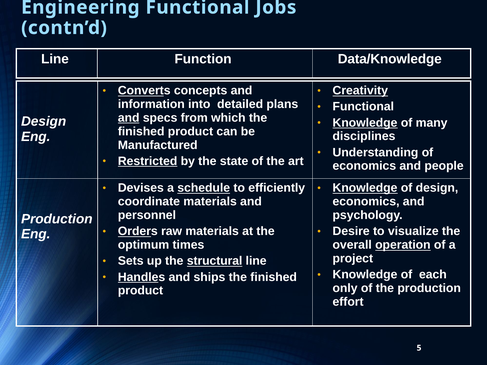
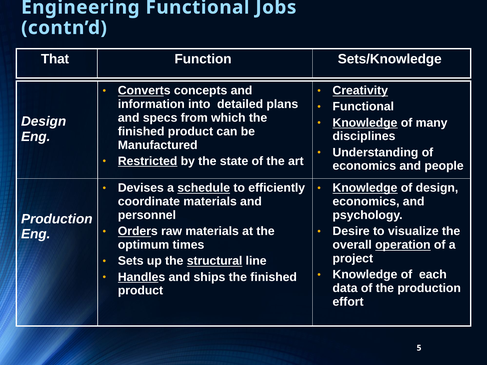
Line: Line -> That (55, 59)
Data/Knowledge: Data/Knowledge -> Sets/Knowledge (390, 59)
and underline: present -> none (129, 118)
only: only -> data (345, 288)
